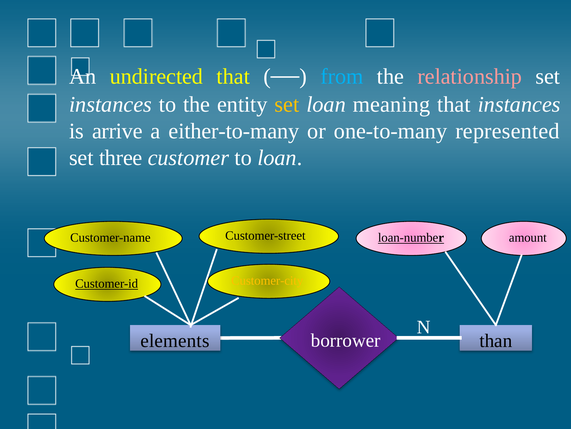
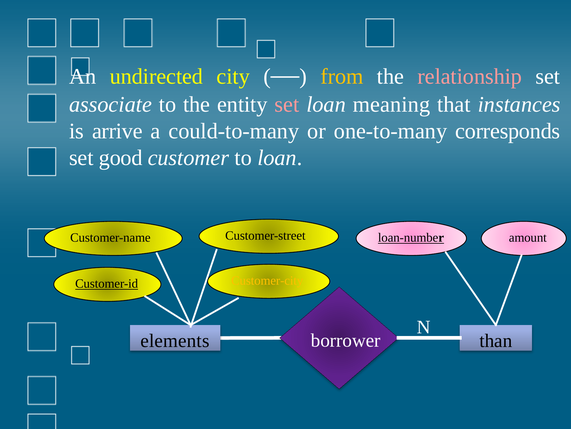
undirected that: that -> city (233, 76)
from colour: light blue -> yellow (342, 76)
instances: instances -> associate (110, 104)
set colour: yellow -> pink (287, 104)
either-to-many: either-to-many -> could-to-many (234, 131)
represented: represented -> corresponds (508, 131)
three: three -> good (121, 158)
